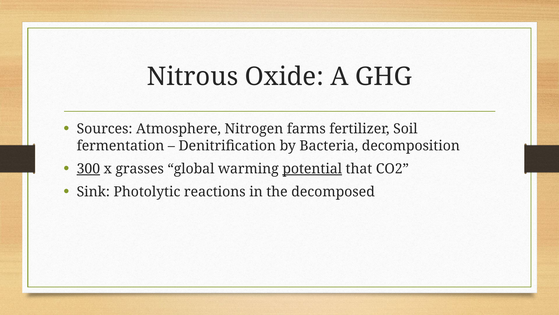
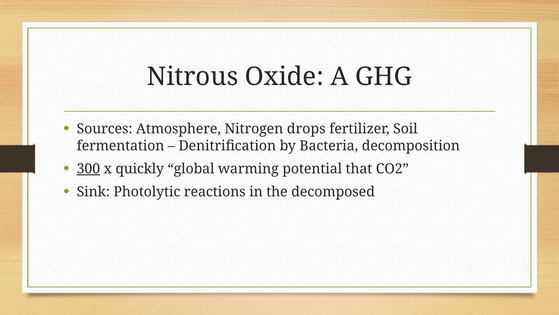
farms: farms -> drops (306, 129)
grasses: grasses -> quickly (140, 169)
potential underline: present -> none (312, 169)
